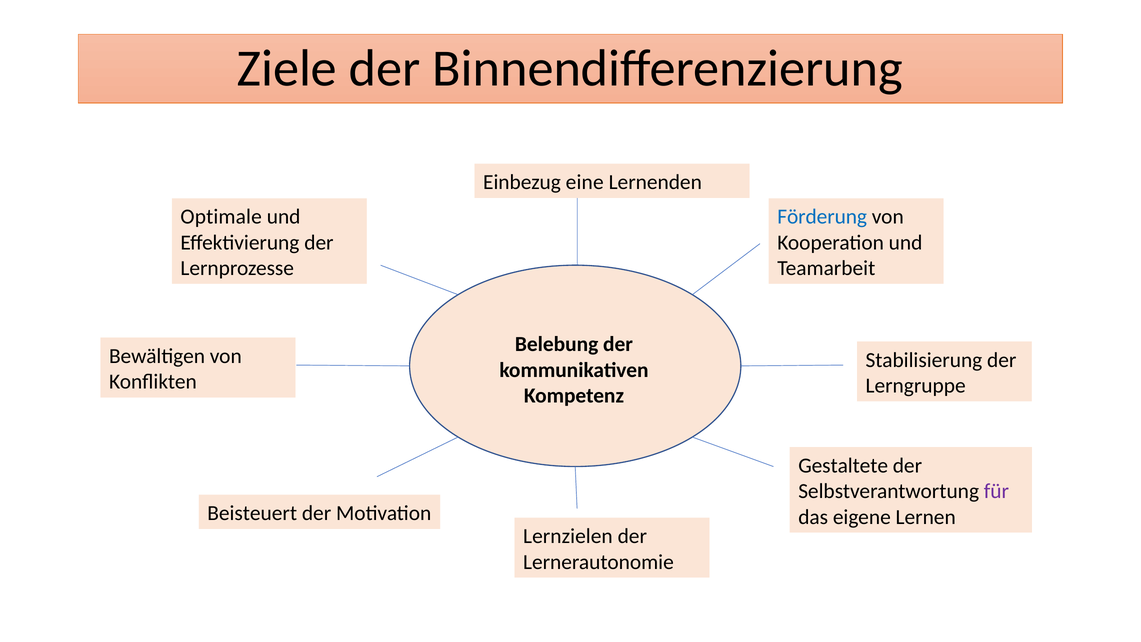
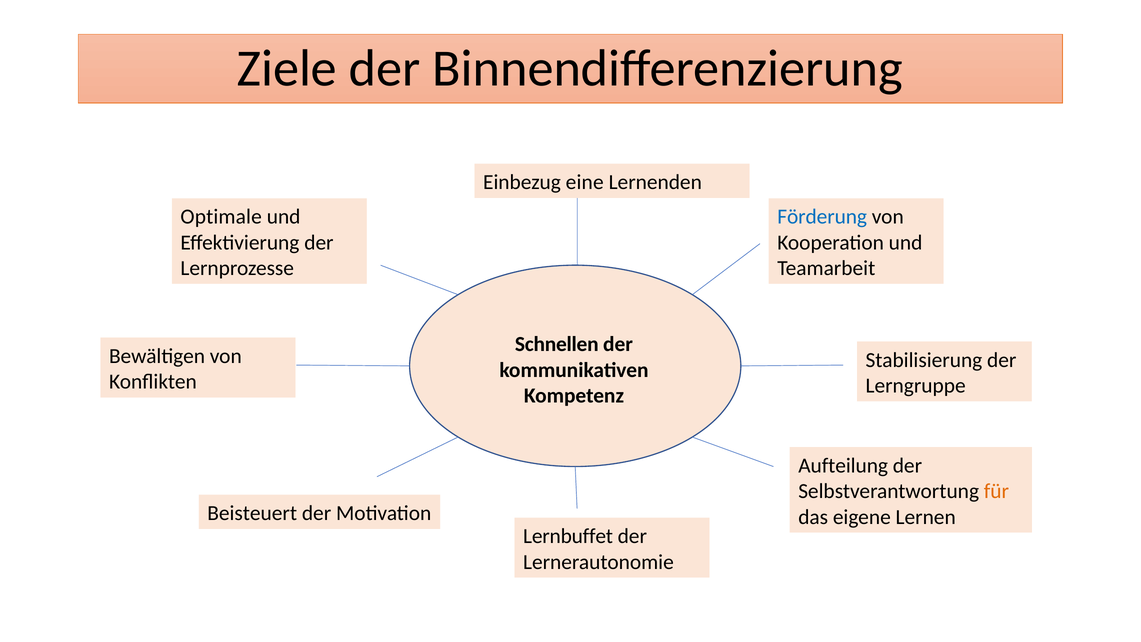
Belebung: Belebung -> Schnellen (557, 344)
Gestaltete: Gestaltete -> Aufteilung (843, 466)
für colour: purple -> orange (996, 491)
Lernzielen: Lernzielen -> Lernbuffet (568, 536)
